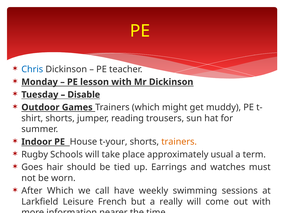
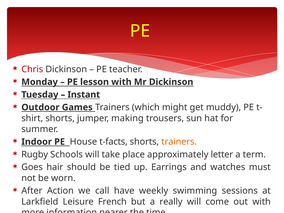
Chris colour: blue -> red (32, 69)
Disable: Disable -> Instant (84, 95)
reading: reading -> making (127, 118)
t-your: t-your -> t-facts (113, 142)
usual: usual -> letter (222, 154)
After Which: Which -> Action (60, 191)
